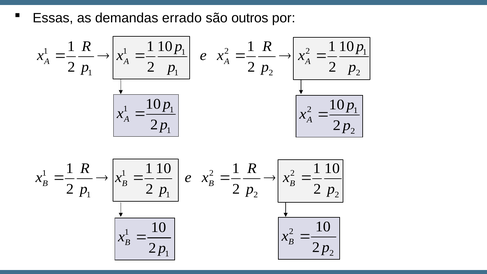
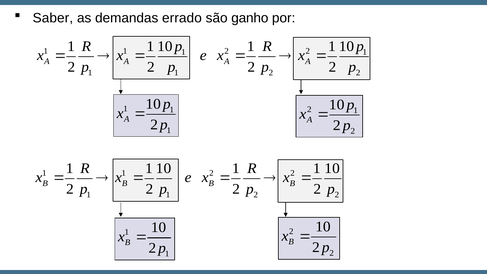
Essas: Essas -> Saber (53, 18)
outros: outros -> ganho (250, 18)
